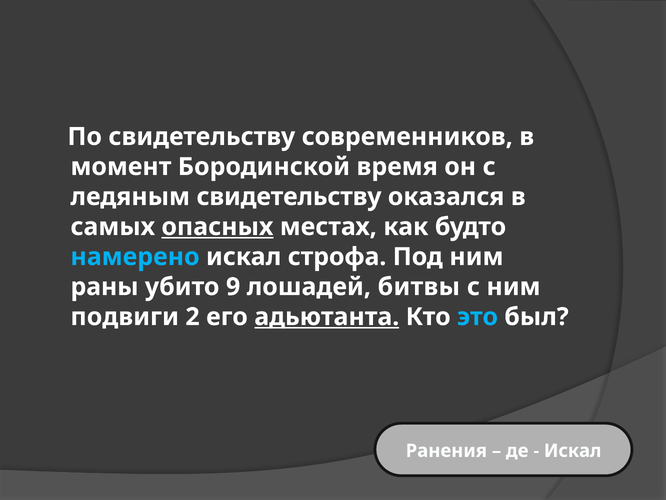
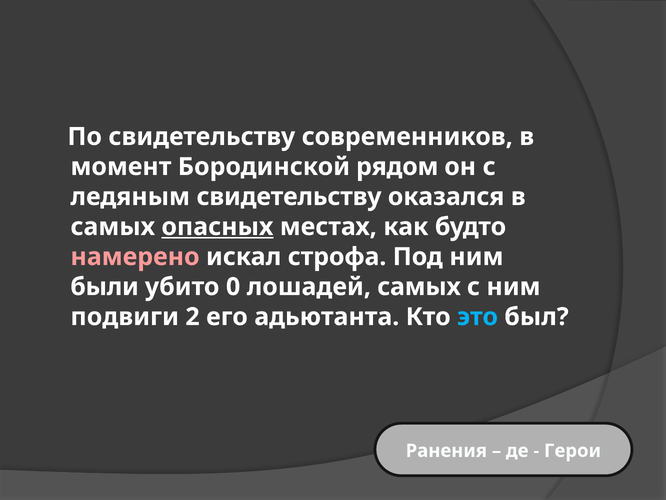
время: время -> рядом (397, 167)
намерено colour: light blue -> pink (135, 257)
раны: раны -> были (105, 287)
9: 9 -> 0 (233, 287)
лошадей битвы: битвы -> самых (419, 287)
адьютанта underline: present -> none (327, 317)
Искал: Искал -> Герои (573, 450)
